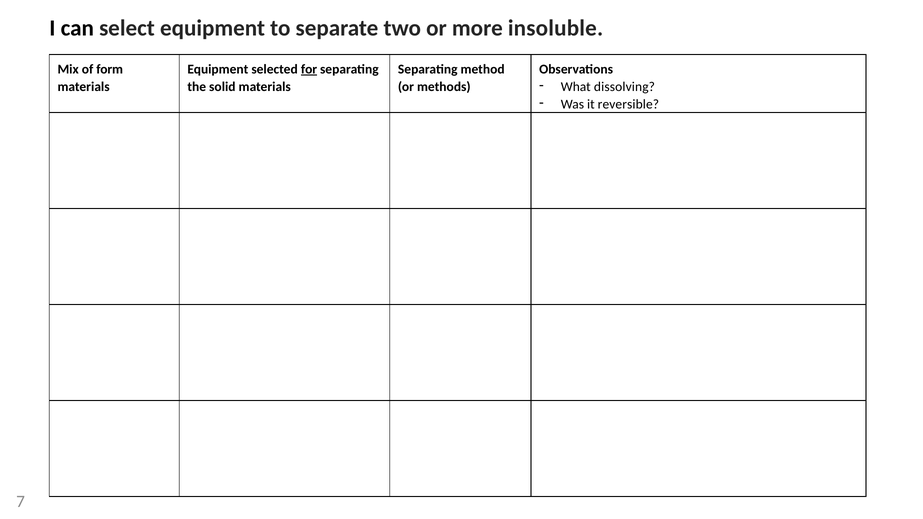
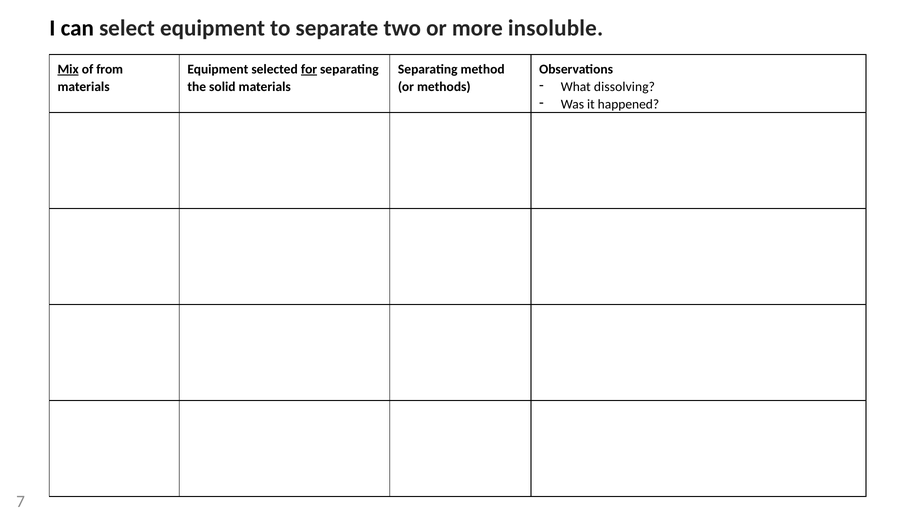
Mix underline: none -> present (68, 69)
form: form -> from (110, 69)
reversible: reversible -> happened (628, 104)
